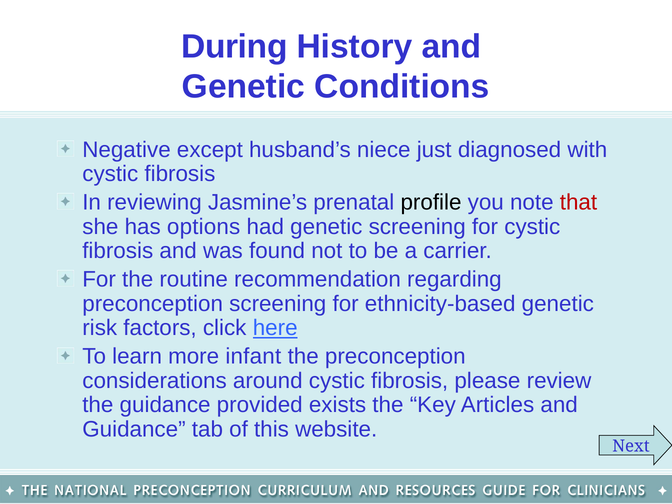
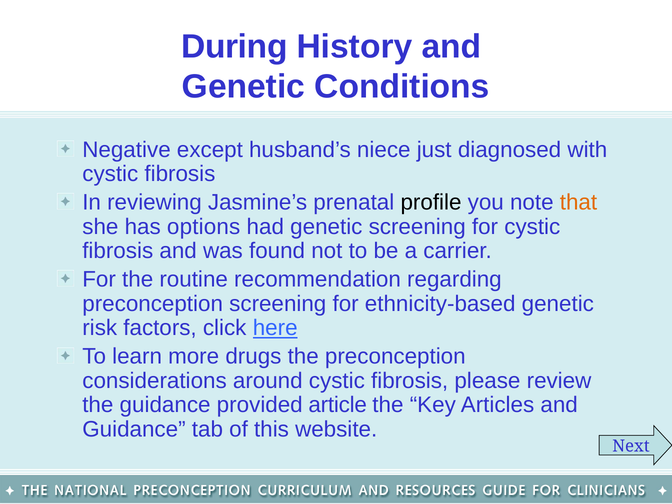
that colour: red -> orange (578, 203)
infant: infant -> drugs (253, 357)
exists: exists -> article (338, 405)
